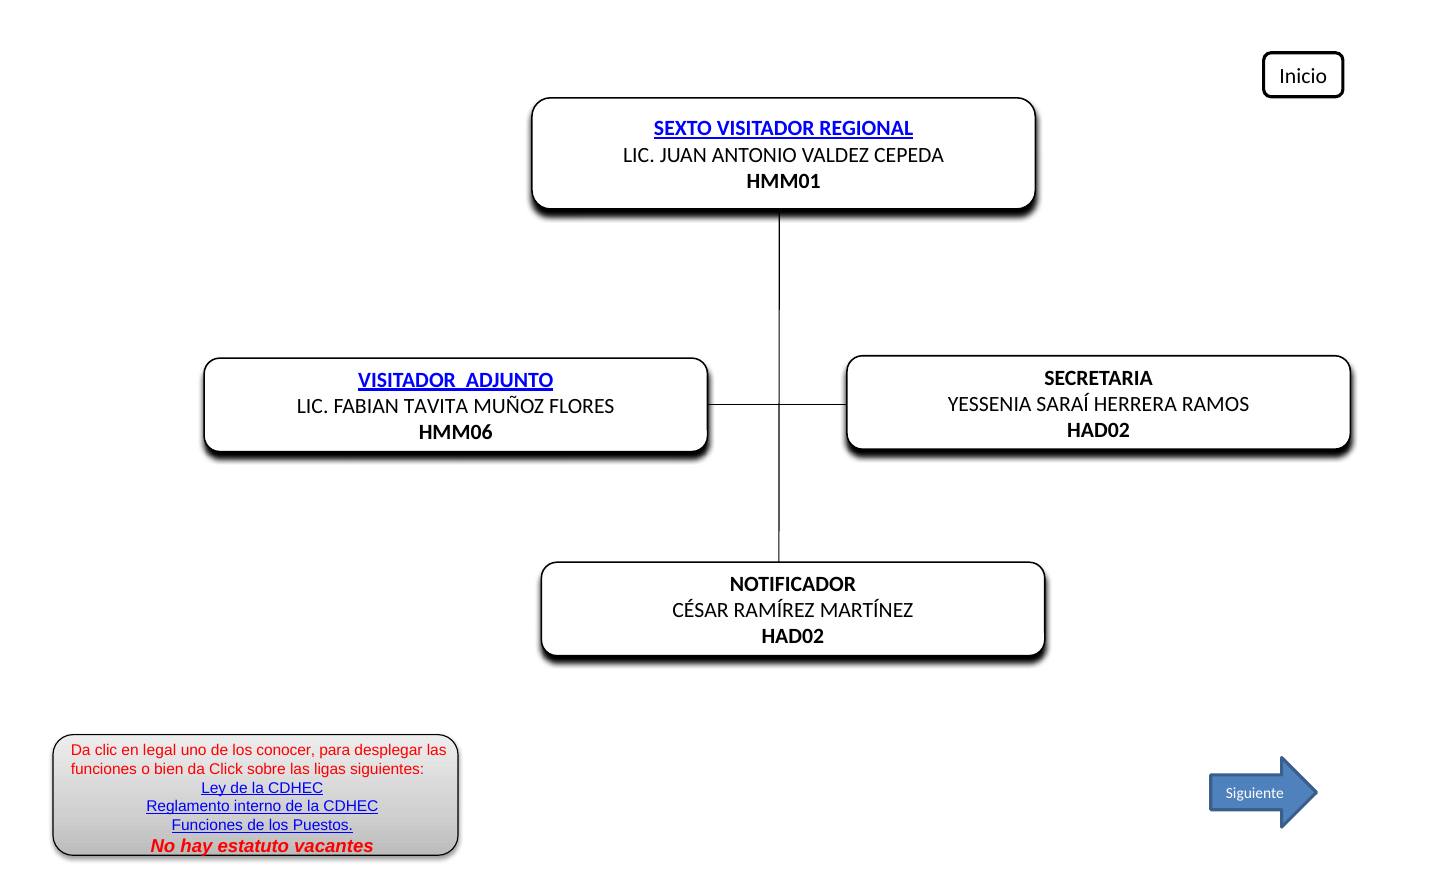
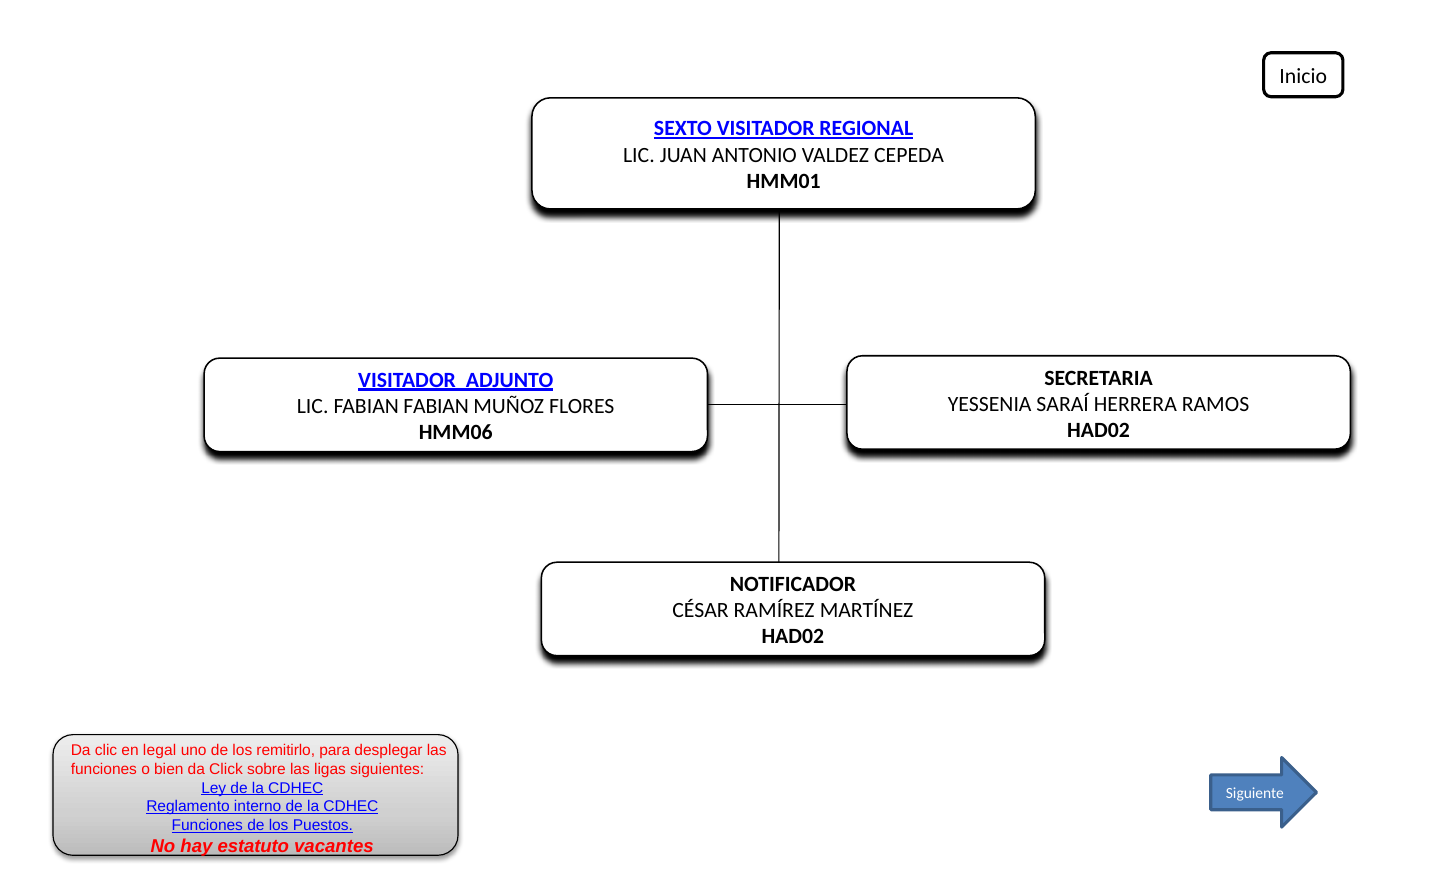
FABIAN TAVITA: TAVITA -> FABIAN (436, 407)
conocer: conocer -> remitirlo (286, 751)
